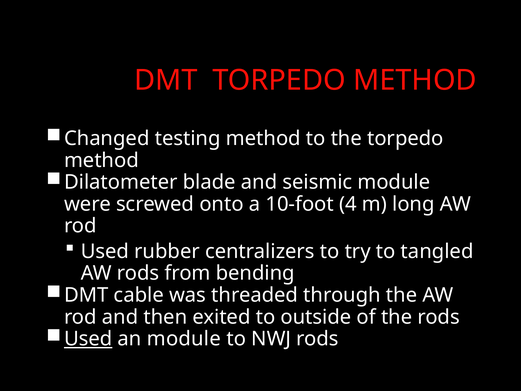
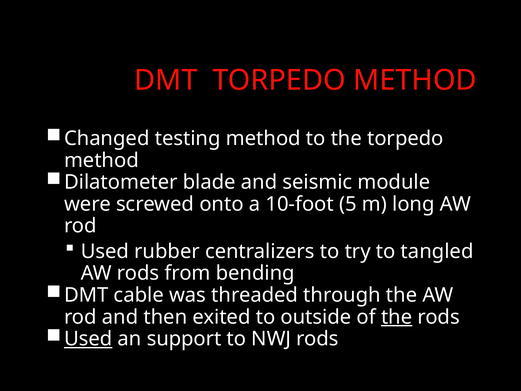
4: 4 -> 5 (348, 204)
the underline: none -> present (397, 317)
an module: module -> support (184, 339)
